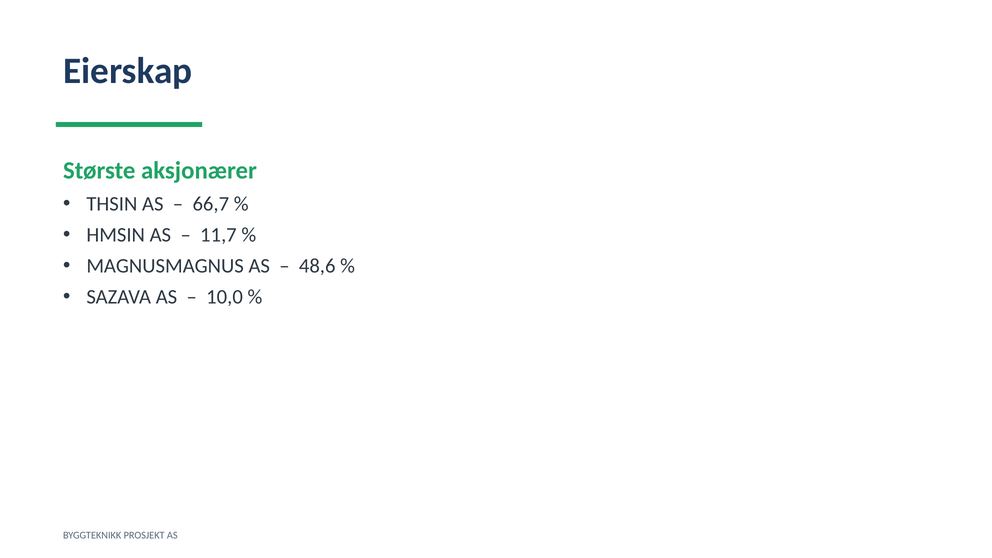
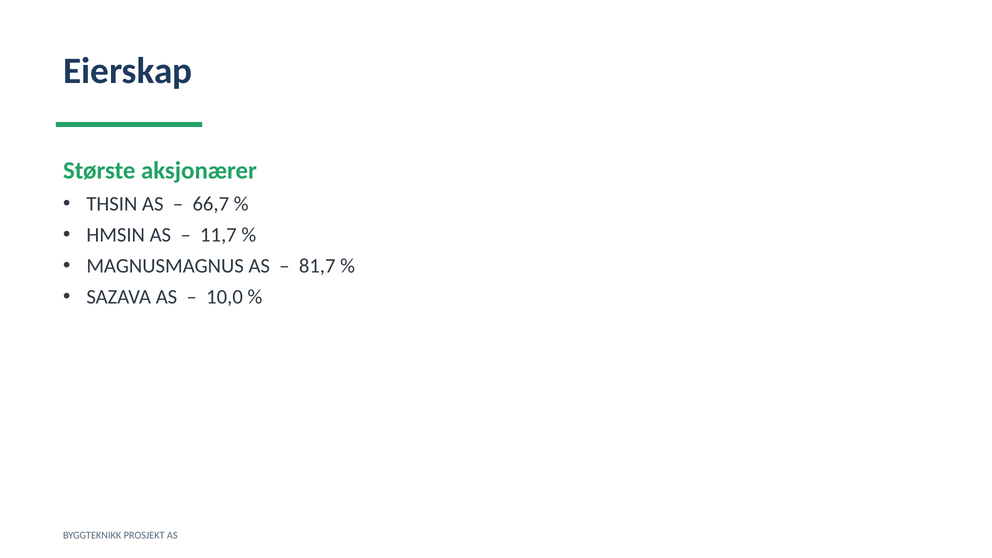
48,6: 48,6 -> 81,7 (317, 266)
